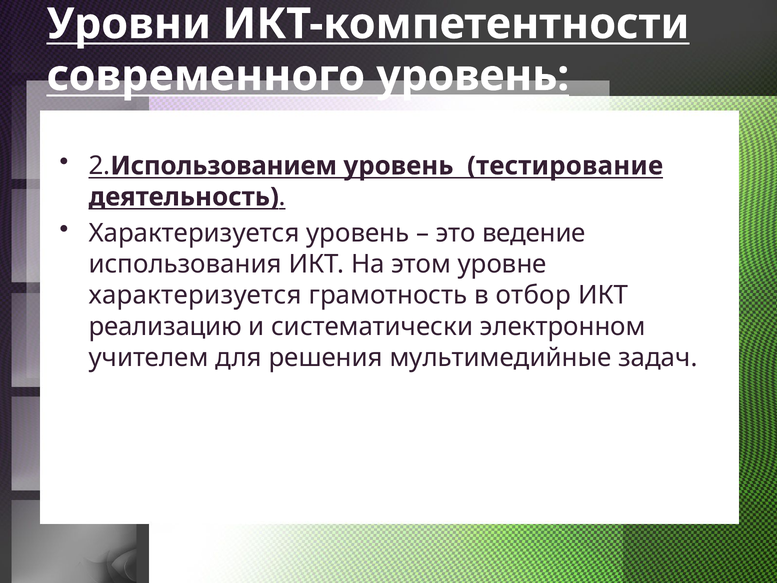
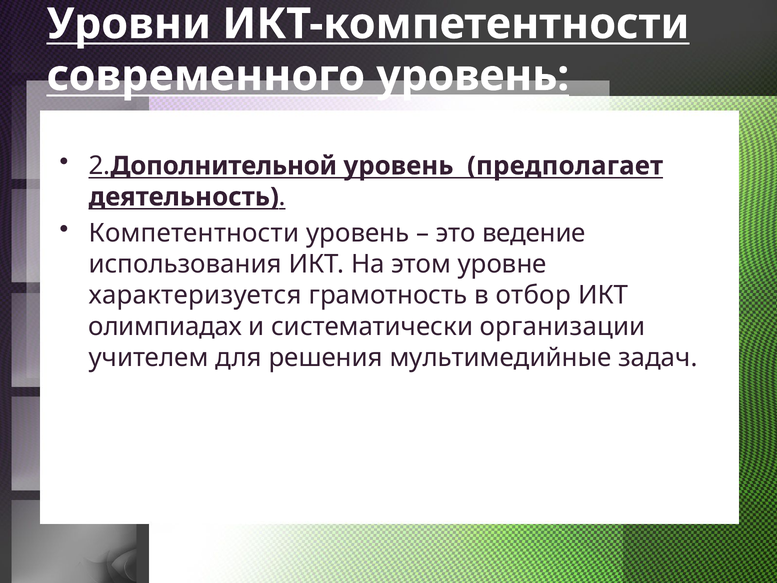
Использованием: Использованием -> Дополнительной (224, 166)
тестирование: тестирование -> предполагает (565, 166)
Характеризуется: Характеризуется -> Компетентности (194, 233)
реализацию: реализацию -> олимпиадах (165, 326)
электронном: электронном -> организации (563, 326)
